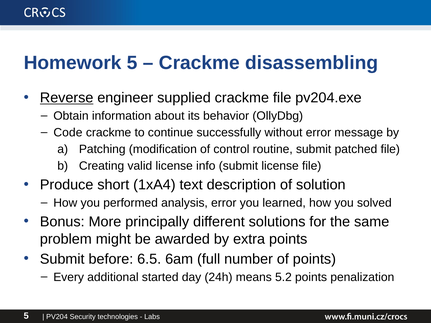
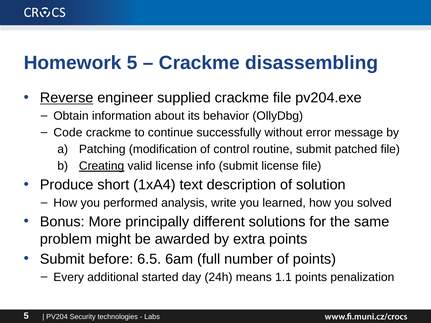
Creating underline: none -> present (102, 166)
analysis error: error -> write (224, 203)
5.2: 5.2 -> 1.1 (283, 277)
